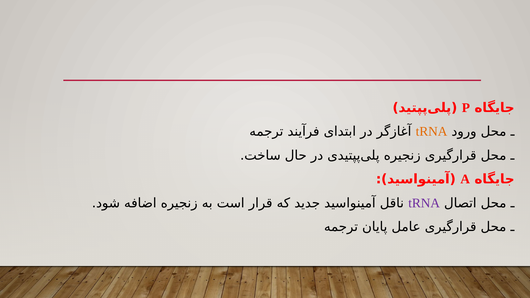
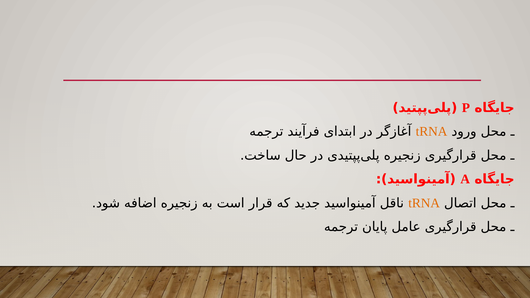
tRNA colour: purple -> orange (424, 203)
